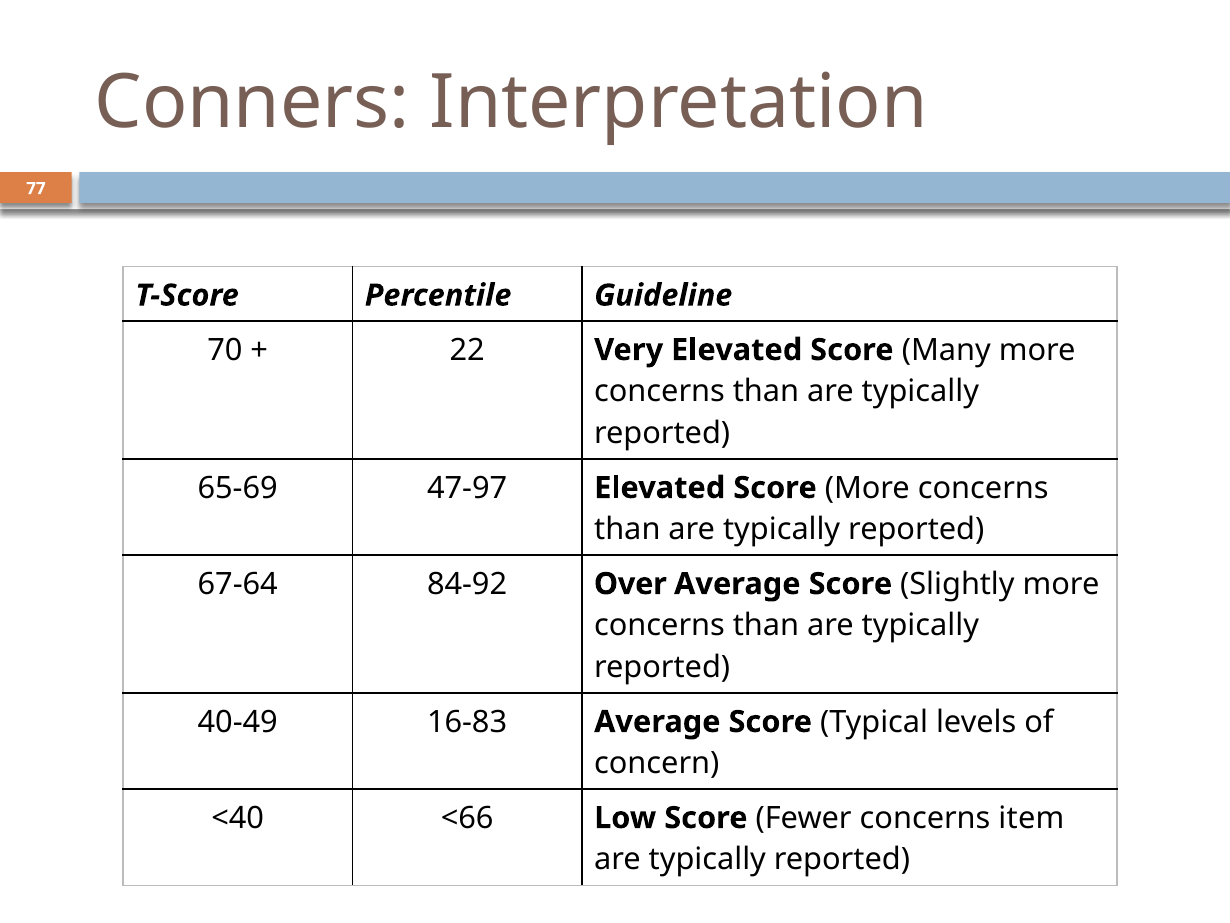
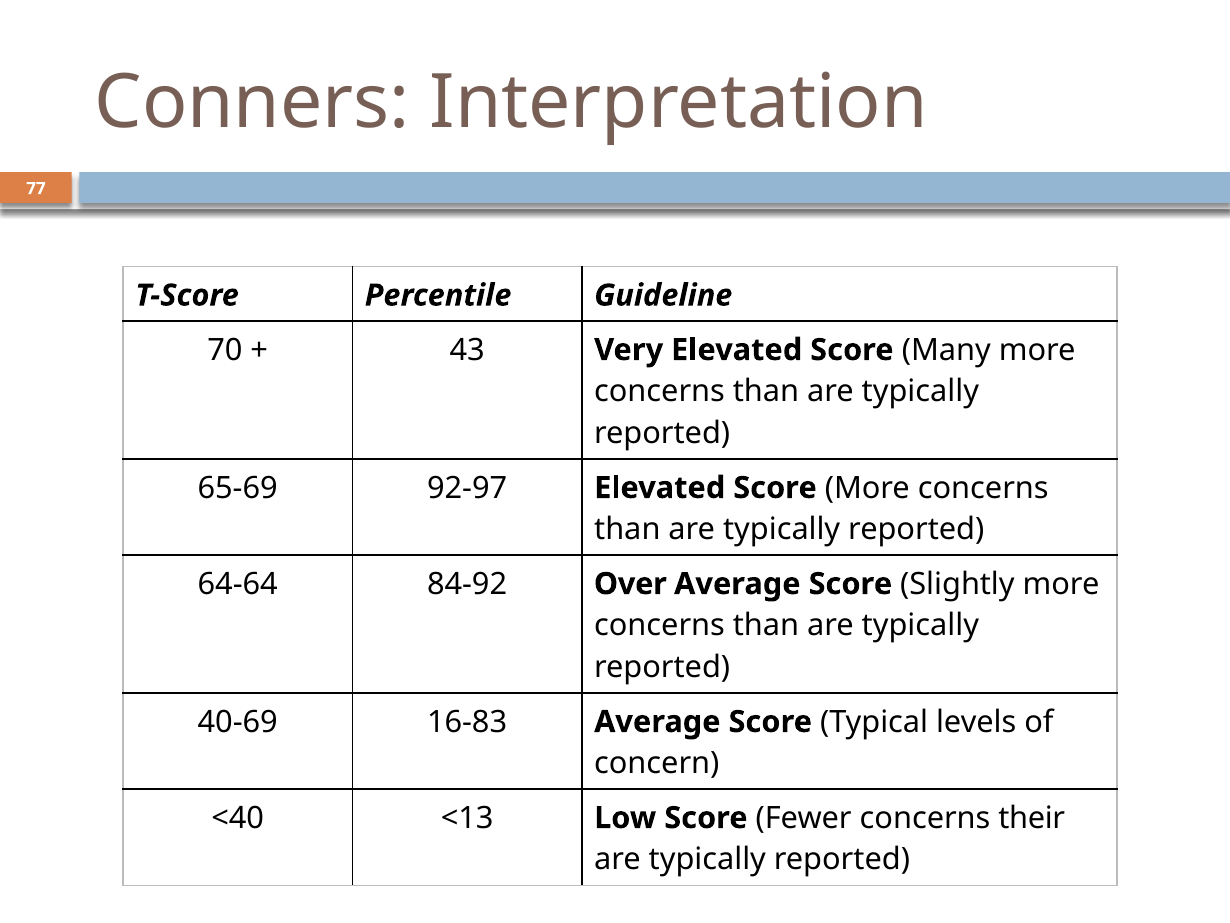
22: 22 -> 43 (467, 350)
47-97: 47-97 -> 92-97 (467, 488)
67-64: 67-64 -> 64-64 (238, 584)
40-49: 40-49 -> 40-69 (238, 722)
<66: <66 -> <13 (467, 818)
item: item -> their (1032, 818)
